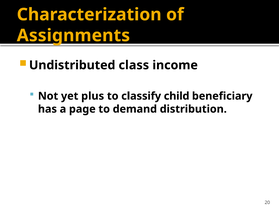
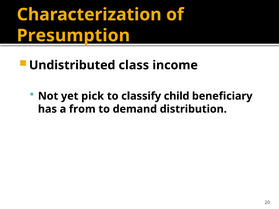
Assignments: Assignments -> Presumption (73, 36)
plus: plus -> pick (93, 96)
page: page -> from (82, 109)
